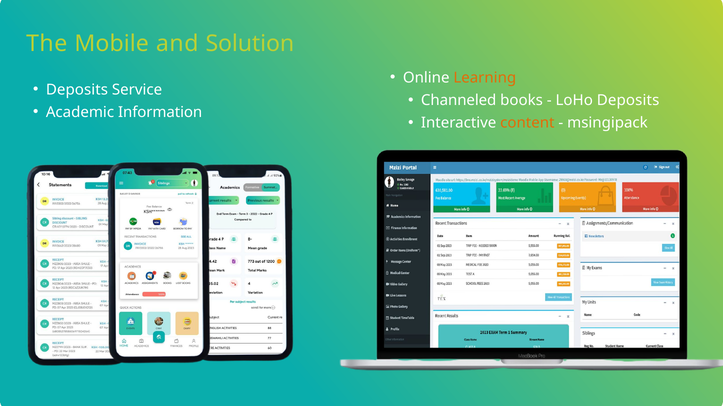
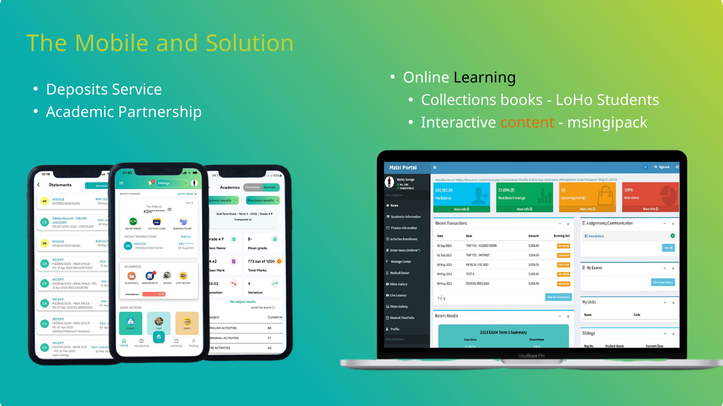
Learning colour: orange -> black (485, 78)
Channeled: Channeled -> Collections (459, 101)
LoHo Deposits: Deposits -> Students (628, 101)
Information: Information -> Partnership (160, 112)
